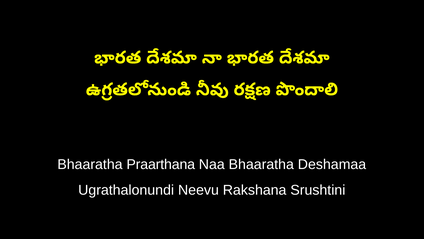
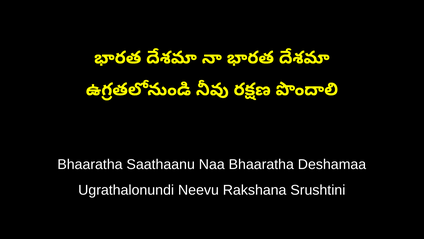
Praarthana: Praarthana -> Saathaanu (161, 164)
